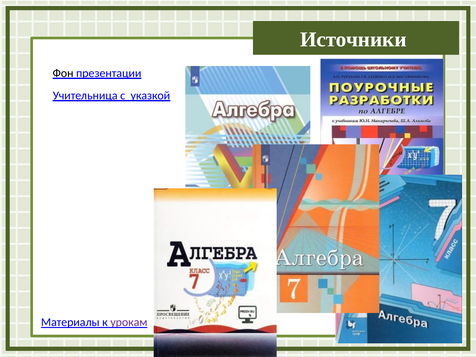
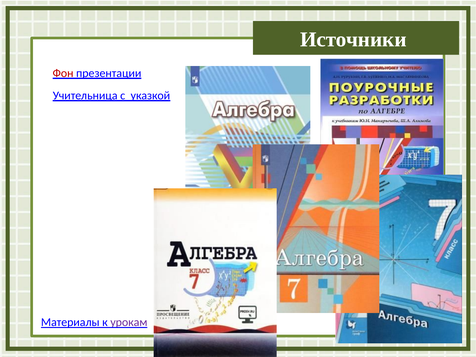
Фон colour: black -> red (63, 73)
